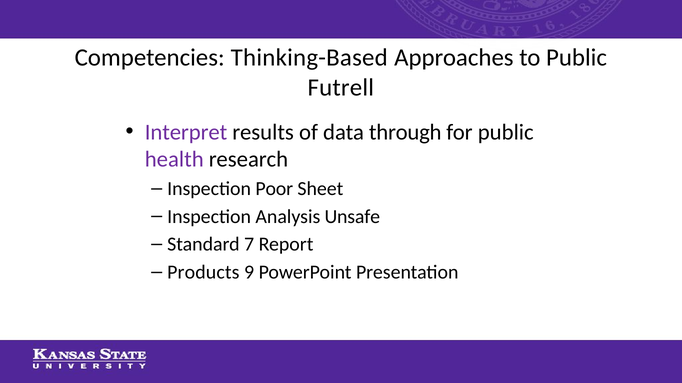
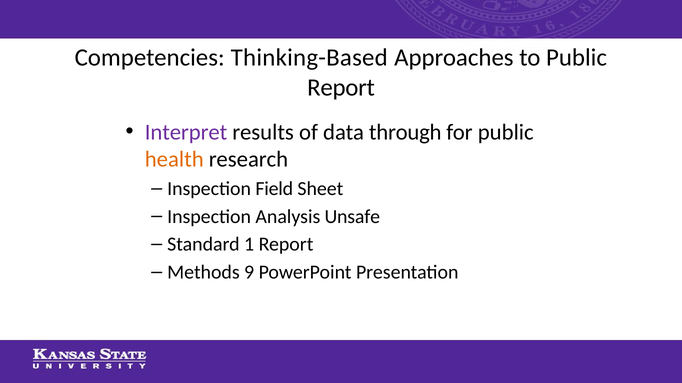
Futrell: Futrell -> Report (341, 88)
health colour: purple -> orange (174, 160)
Poor: Poor -> Field (274, 189)
7: 7 -> 1 (249, 245)
Products: Products -> Methods (203, 273)
